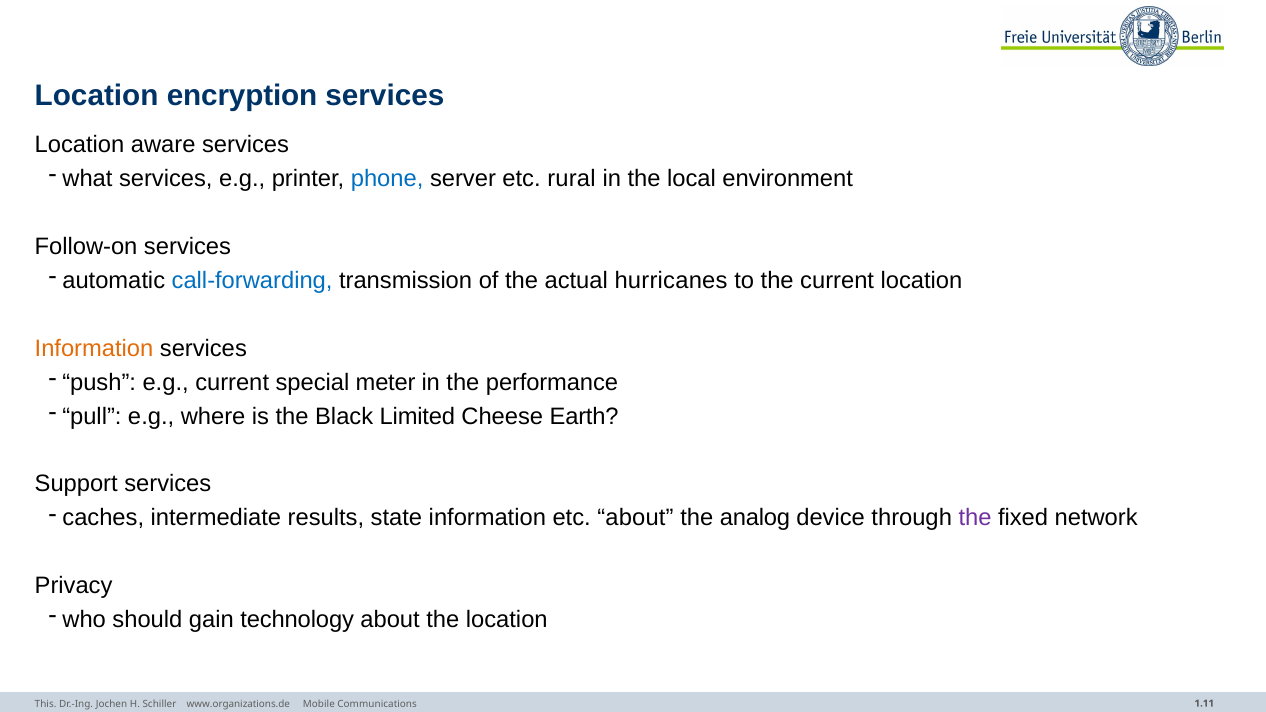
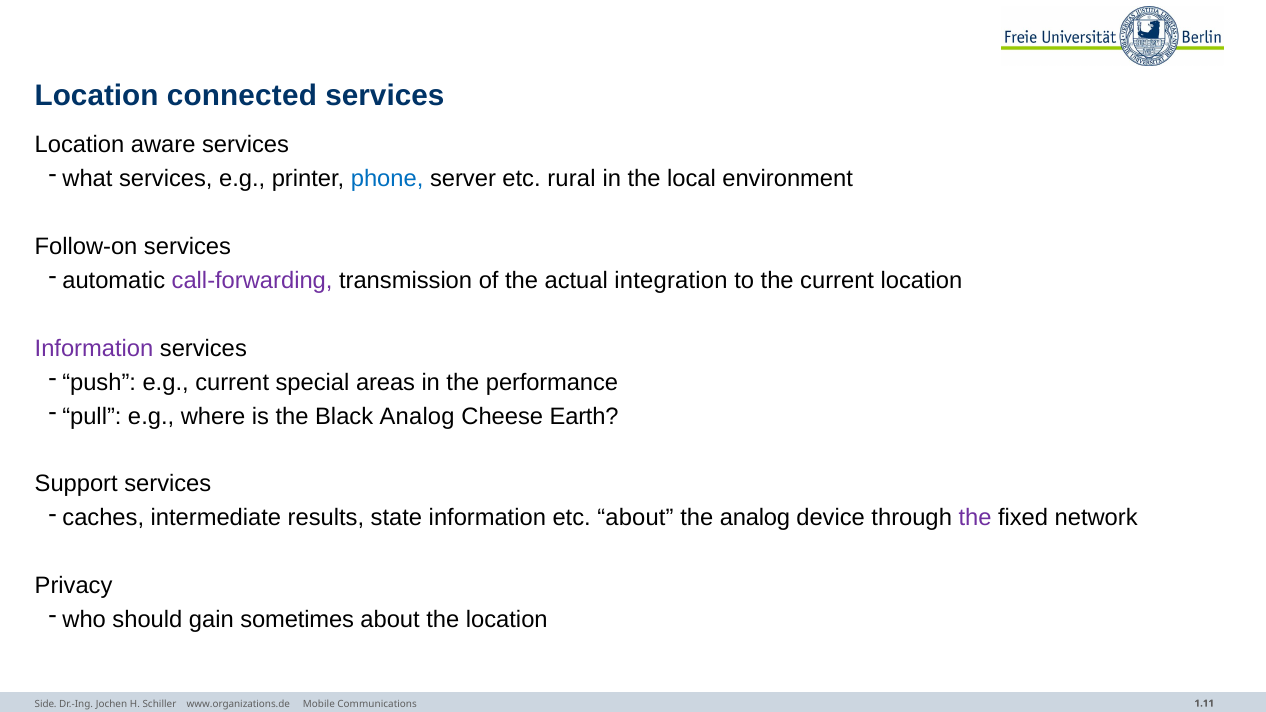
encryption: encryption -> connected (242, 96)
call-forwarding colour: blue -> purple (252, 280)
hurricanes: hurricanes -> integration (671, 280)
Information colour: orange -> purple (94, 348)
meter: meter -> areas (386, 382)
Black Limited: Limited -> Analog (417, 416)
technology: technology -> sometimes (297, 620)
This: This -> Side (46, 704)
